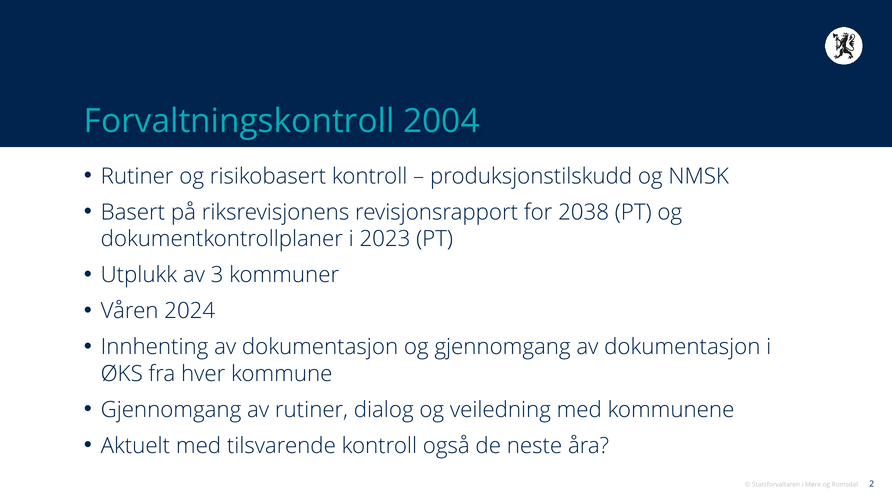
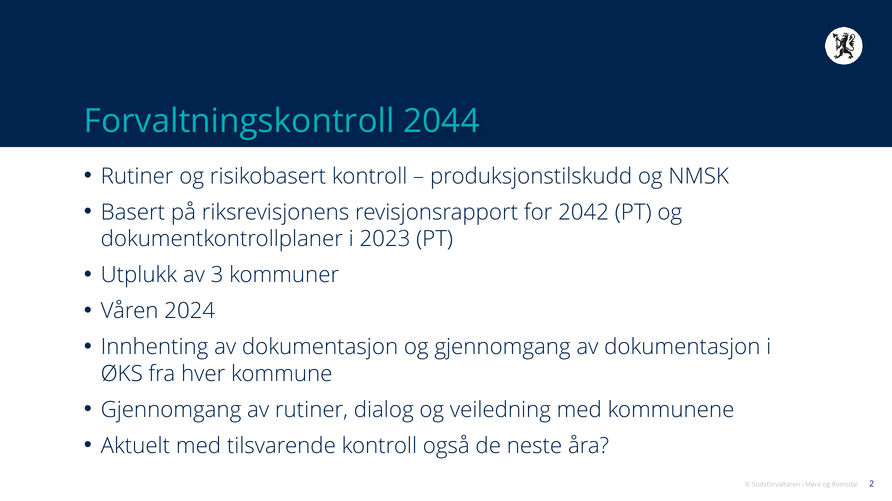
2004: 2004 -> 2044 (441, 122)
2038: 2038 -> 2042 (584, 213)
